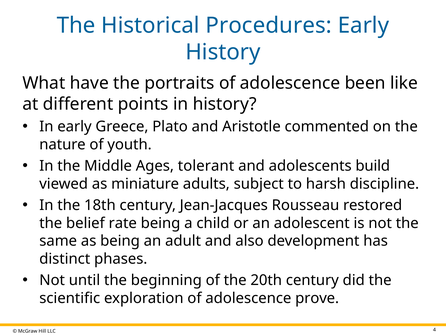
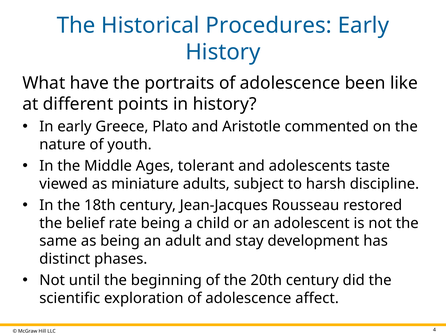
build: build -> taste (373, 166)
also: also -> stay (250, 241)
prove: prove -> affect (317, 298)
